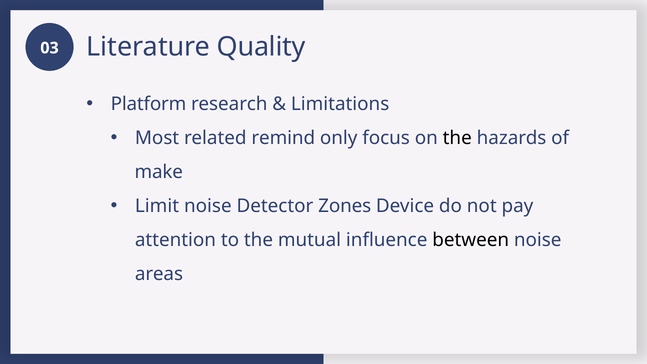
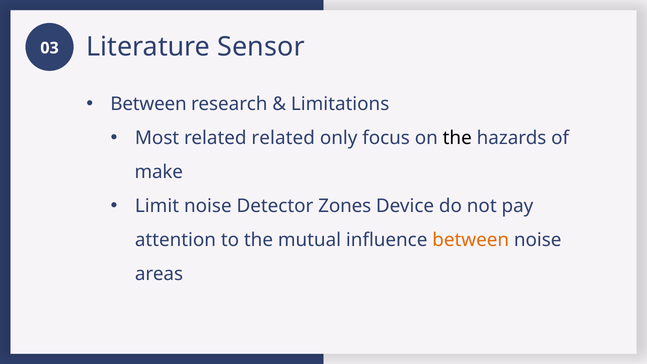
Quality: Quality -> Sensor (261, 47)
Platform: Platform -> Between (149, 104)
related remind: remind -> related (283, 138)
between colour: black -> orange (471, 240)
